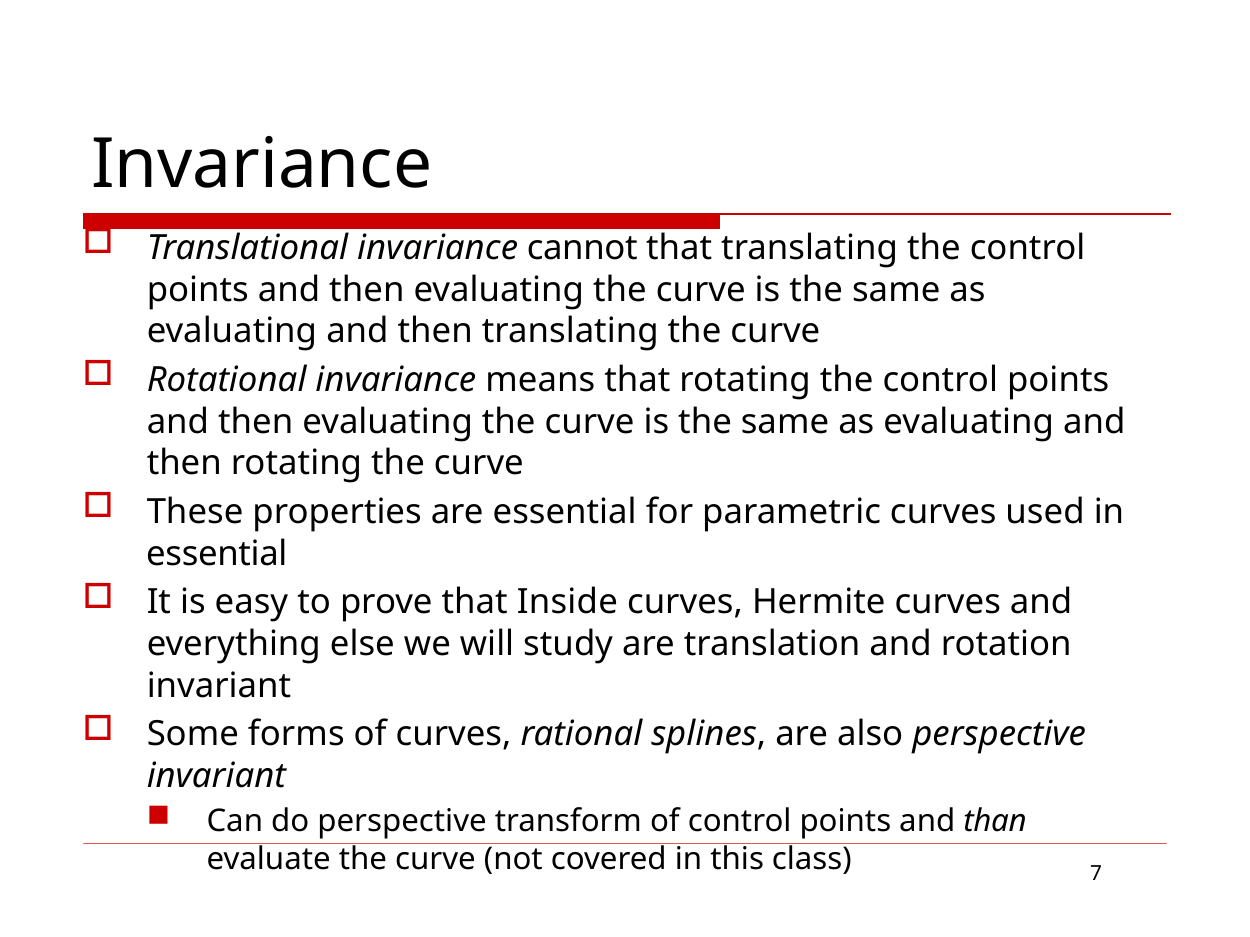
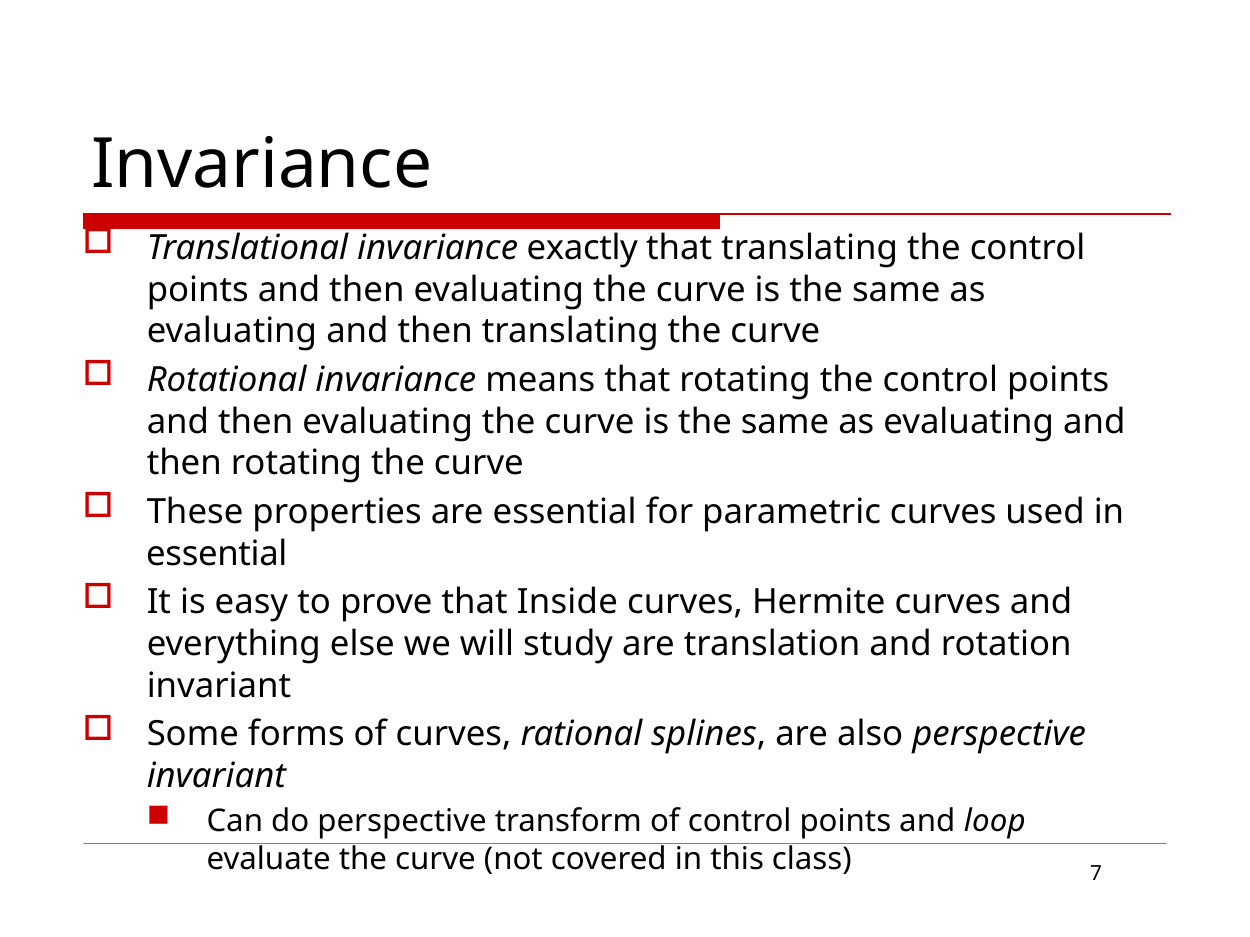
cannot: cannot -> exactly (582, 248)
than: than -> loop (995, 822)
